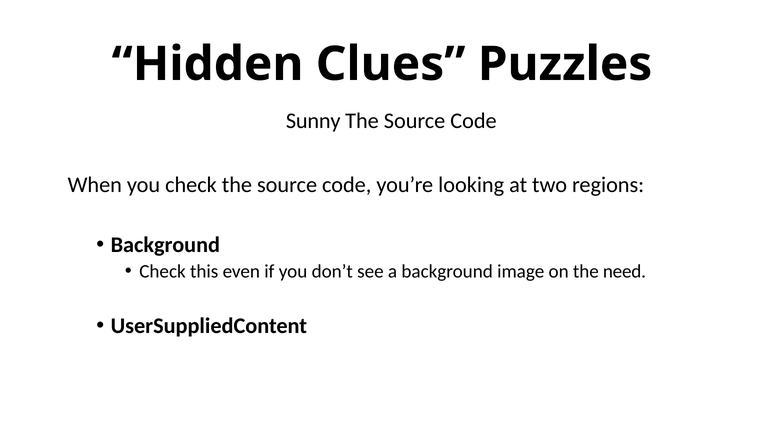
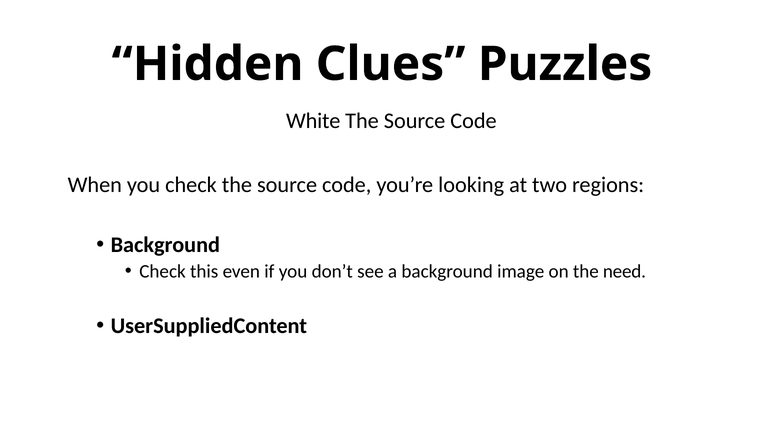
Sunny: Sunny -> White (313, 121)
